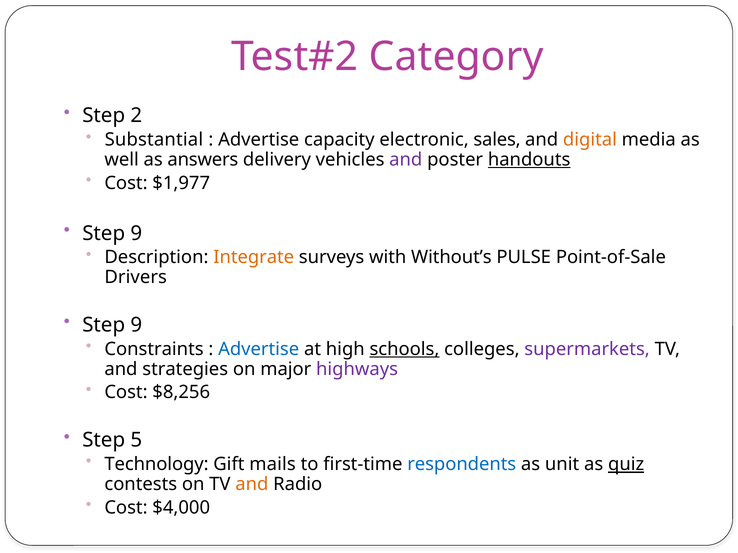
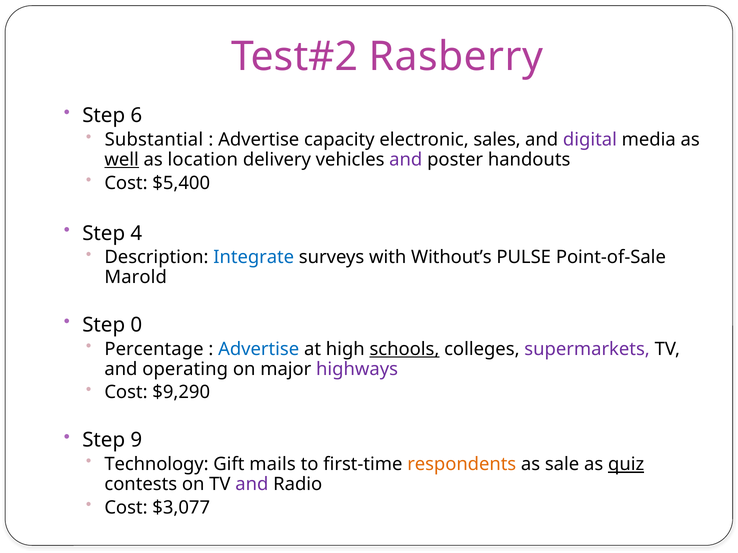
Category: Category -> Rasberry (456, 57)
2: 2 -> 6 (136, 116)
digital colour: orange -> purple (590, 140)
well underline: none -> present (122, 160)
answers: answers -> location (203, 160)
handouts underline: present -> none (529, 160)
$1,977: $1,977 -> $5,400 (181, 183)
9: 9 -> 4 (136, 233)
Integrate colour: orange -> blue (254, 258)
Drivers: Drivers -> Marold (136, 278)
9: 9 -> 0 (136, 325)
Constraints: Constraints -> Percentage (154, 349)
strategies: strategies -> operating (185, 369)
$8,256: $8,256 -> $9,290 (181, 393)
5: 5 -> 9 (136, 441)
respondents colour: blue -> orange (462, 465)
unit: unit -> sale (562, 465)
and colour: orange -> purple (252, 485)
$4,000: $4,000 -> $3,077 (181, 508)
